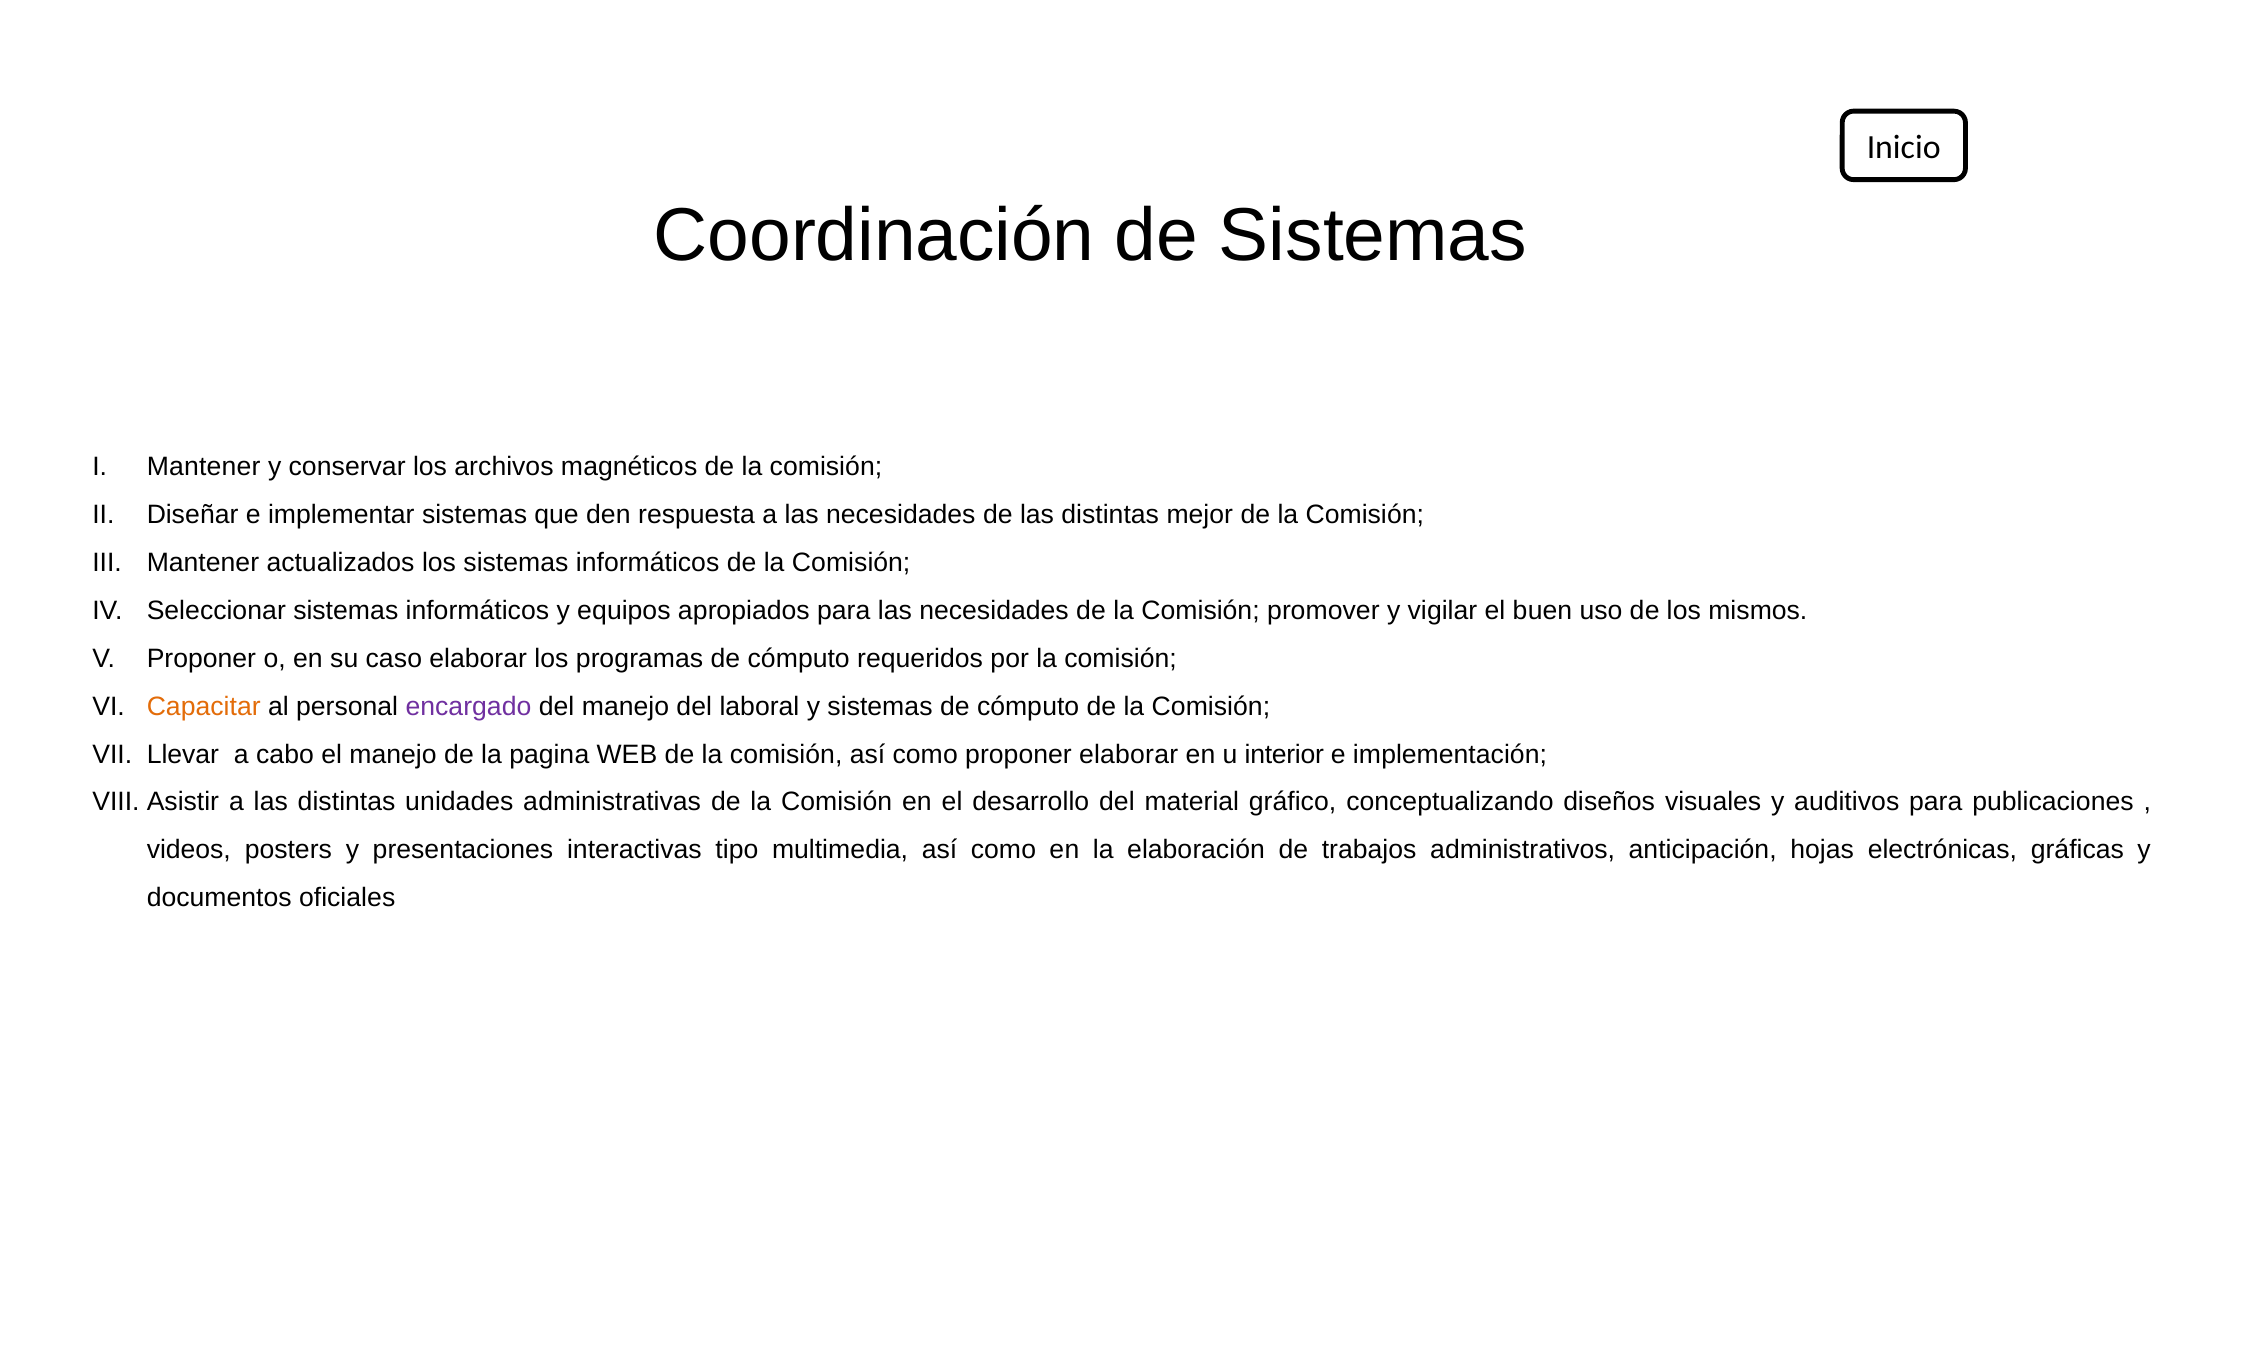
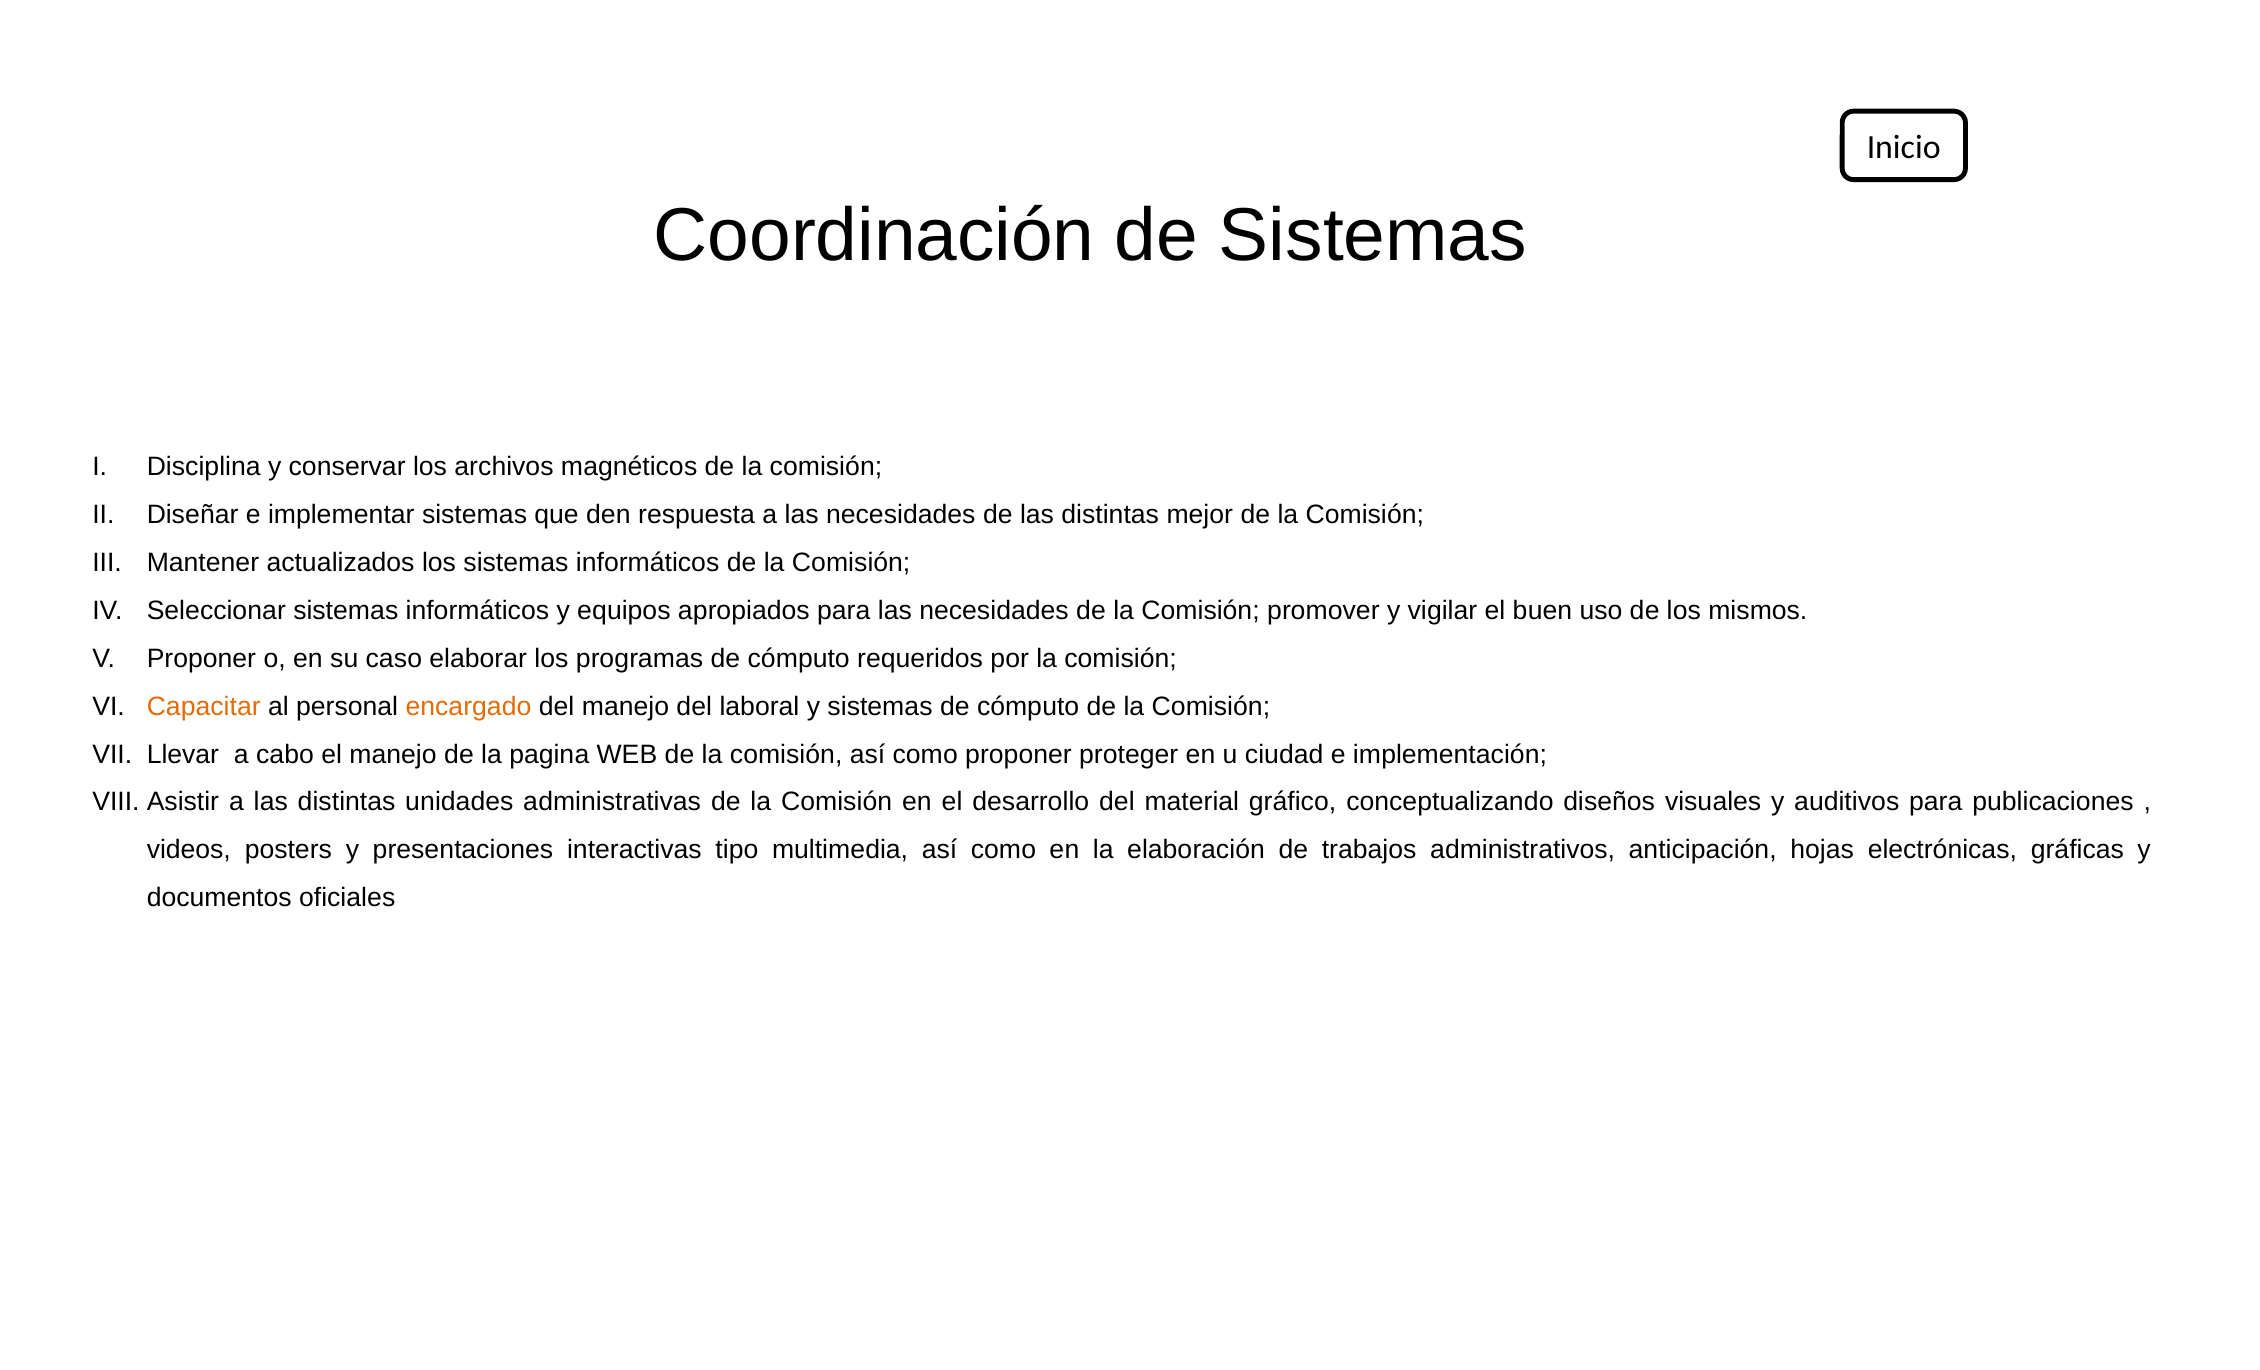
Mantener: Mantener -> Disciplina (204, 467)
encargado colour: purple -> orange (468, 706)
proponer elaborar: elaborar -> proteger (1129, 754)
interior: interior -> ciudad (1284, 754)
